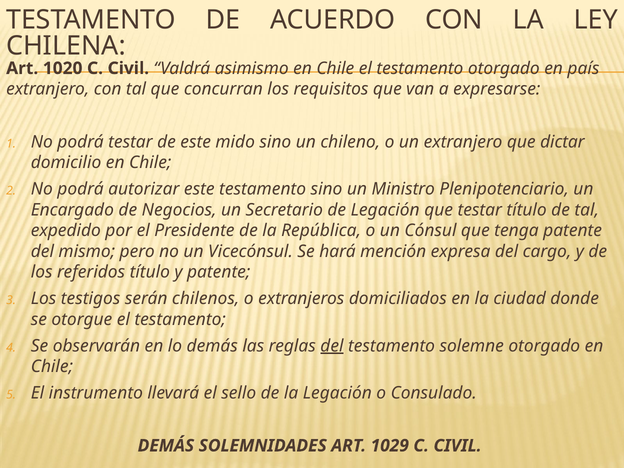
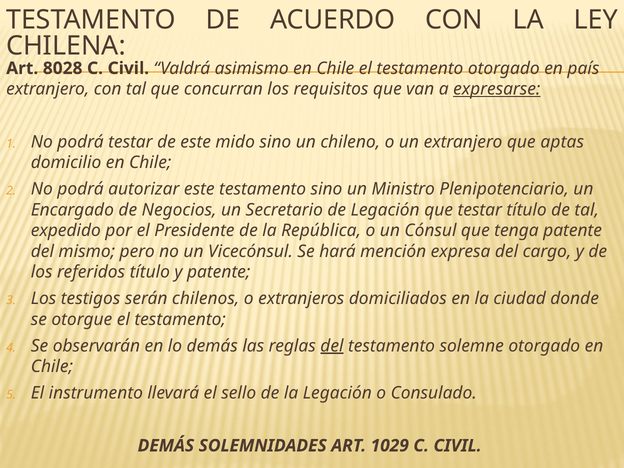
1020: 1020 -> 8028 (63, 68)
expresarse underline: none -> present (497, 89)
dictar: dictar -> aptas (562, 142)
